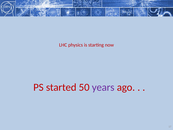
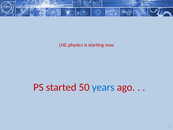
years colour: purple -> blue (103, 87)
